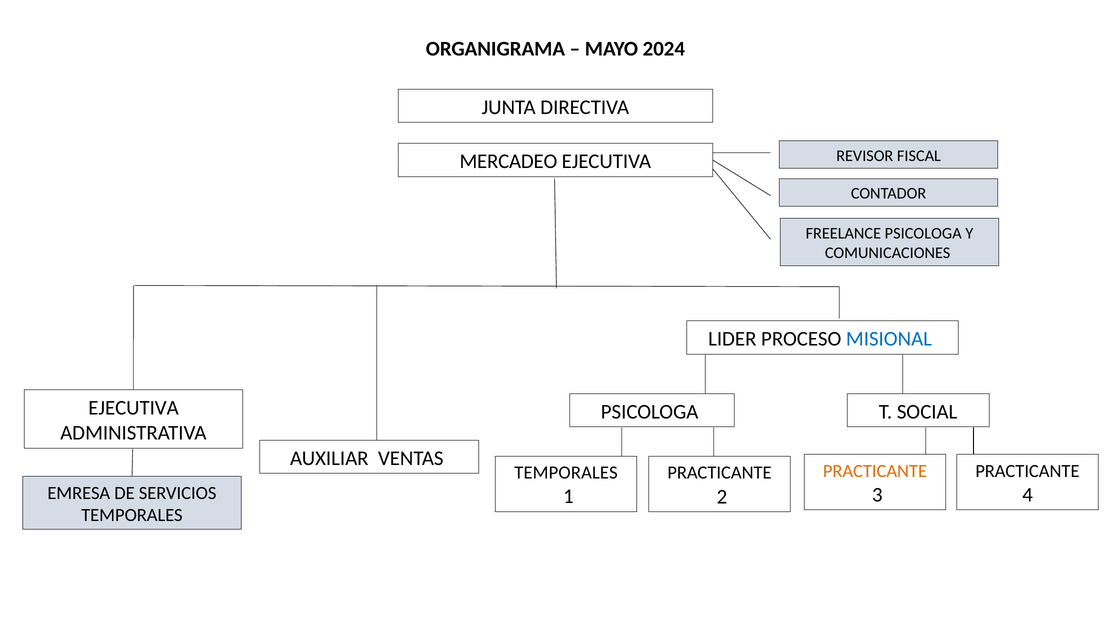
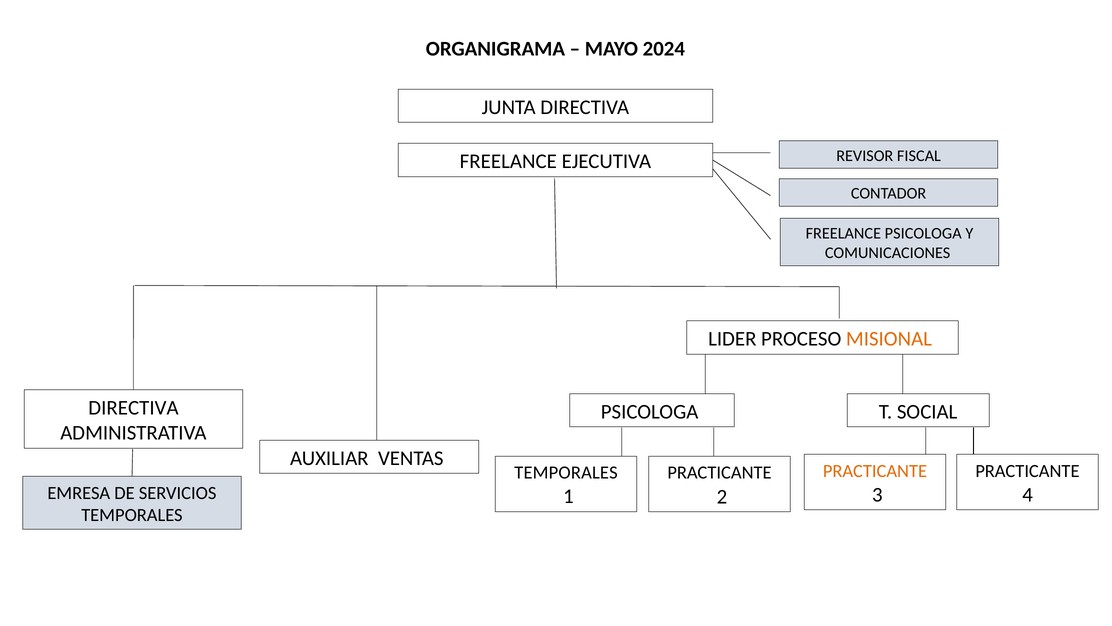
MERCADEO: MERCADEO -> FREELANCE (508, 161)
MISIONAL colour: blue -> orange (889, 339)
EJECUTIVA: EJECUTIVA -> DIRECTIVA (133, 408)
